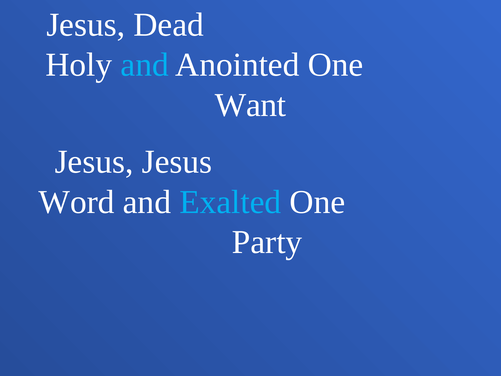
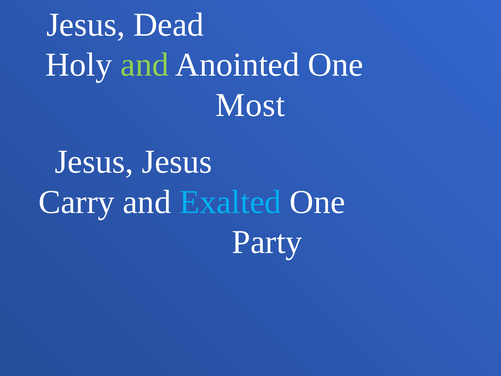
and colour: light blue -> light green (145, 65)
Want: Want -> Most (250, 105)
Word: Word -> Carry (77, 202)
